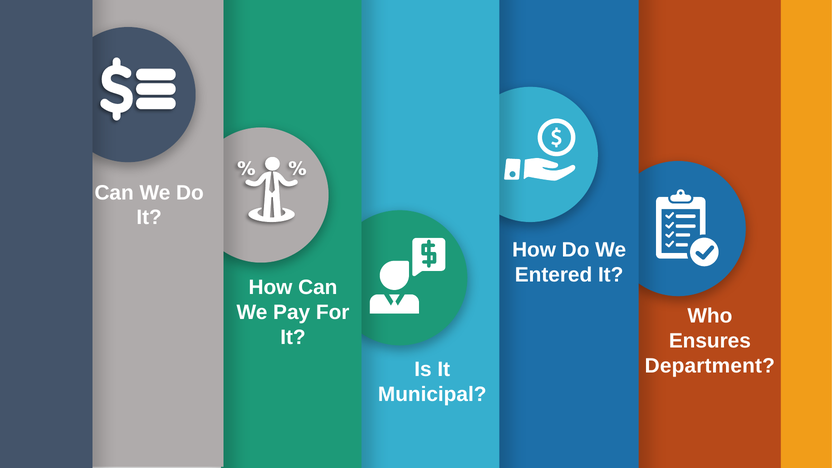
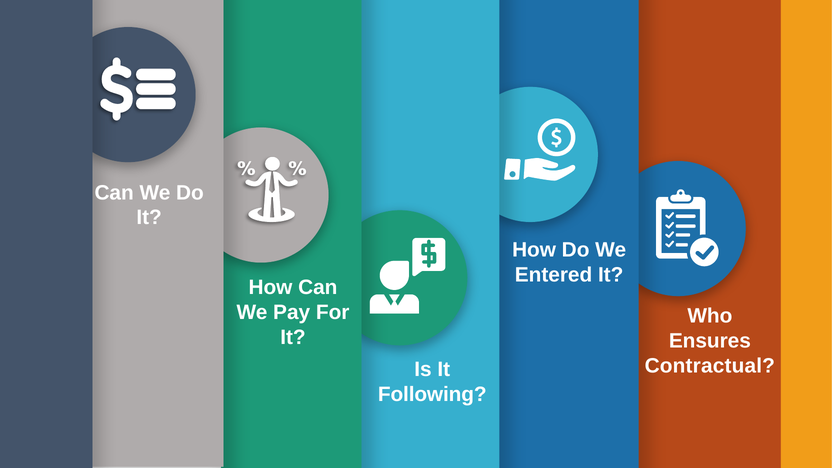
Department: Department -> Contractual (710, 366)
Municipal: Municipal -> Following (432, 394)
